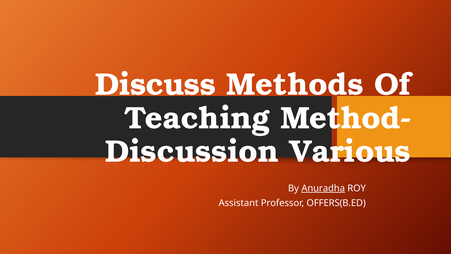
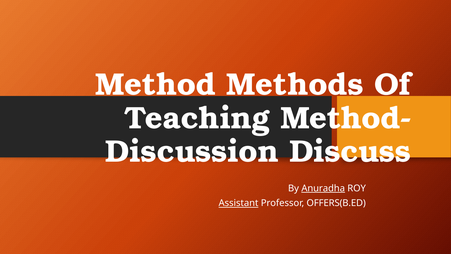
Discuss: Discuss -> Method (156, 84)
Various: Various -> Discuss (350, 151)
Assistant underline: none -> present (239, 203)
